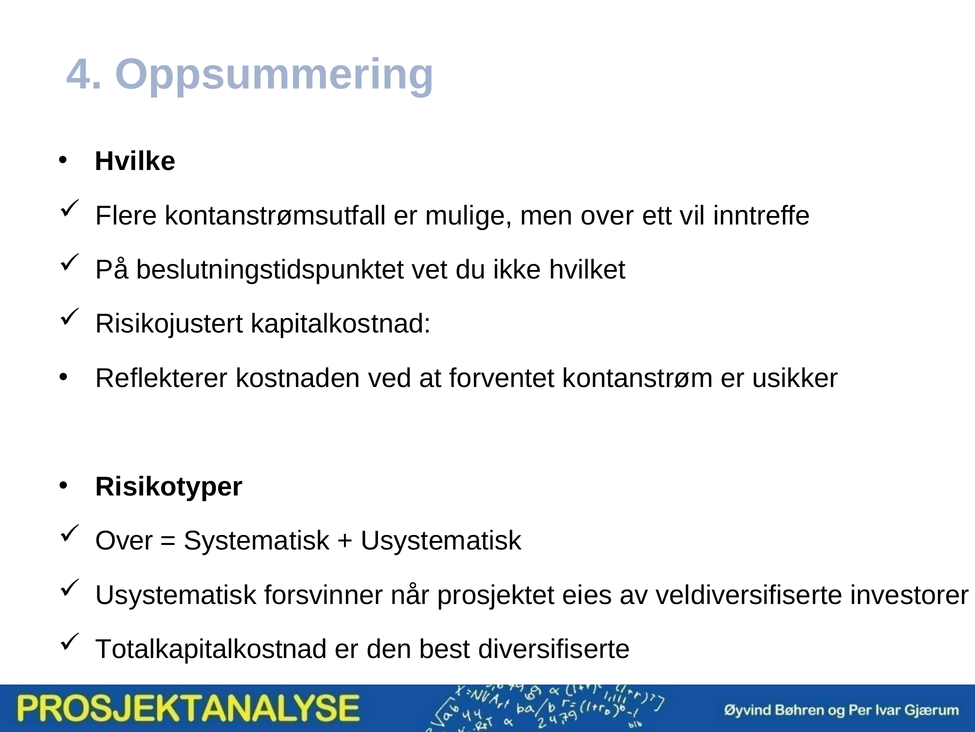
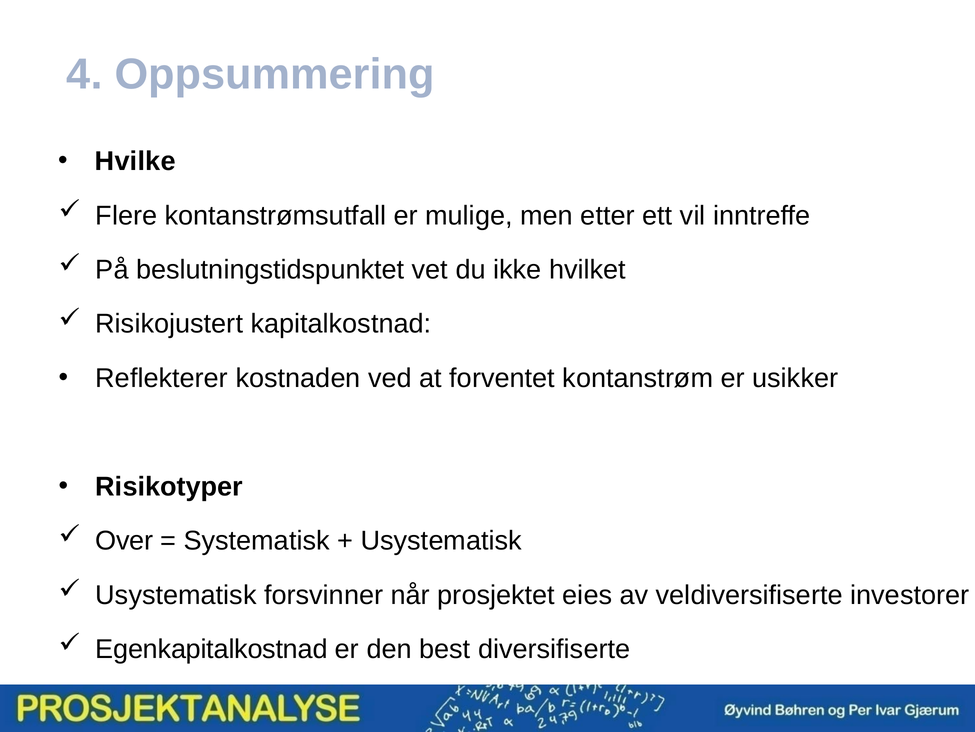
men over: over -> etter (608, 215)
Totalkapitalkostnad: Totalkapitalkostnad -> Egenkapitalkostnad (212, 649)
